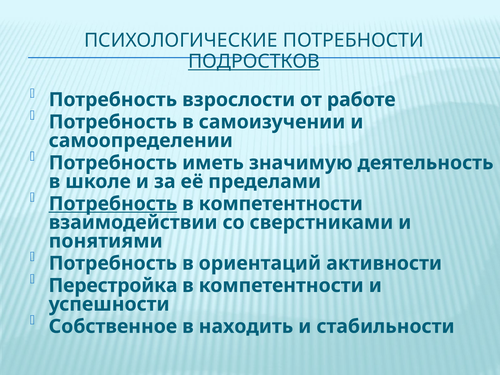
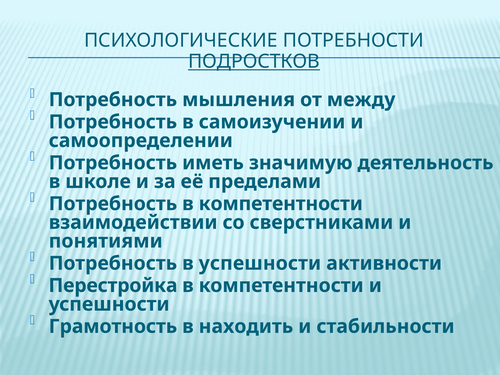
взрослости: взрослости -> мышления (239, 100)
работе: работе -> между (361, 100)
Потребность underline: present -> none (113, 204)
в ориентаций: ориентаций -> успешности (260, 263)
Собственное: Собственное -> Грамотность (113, 326)
